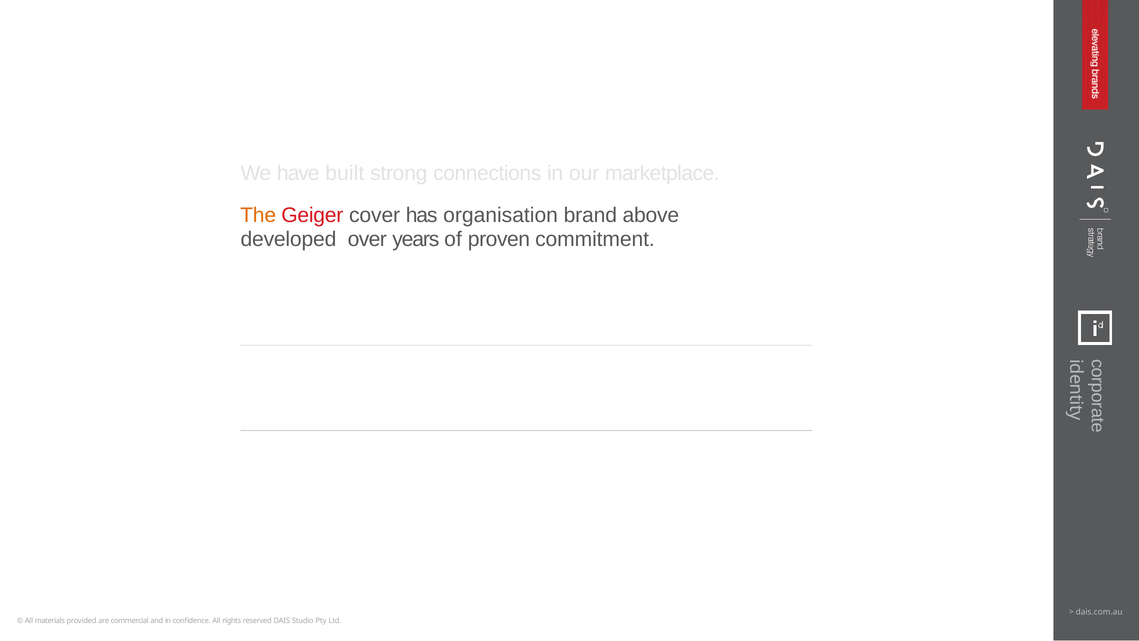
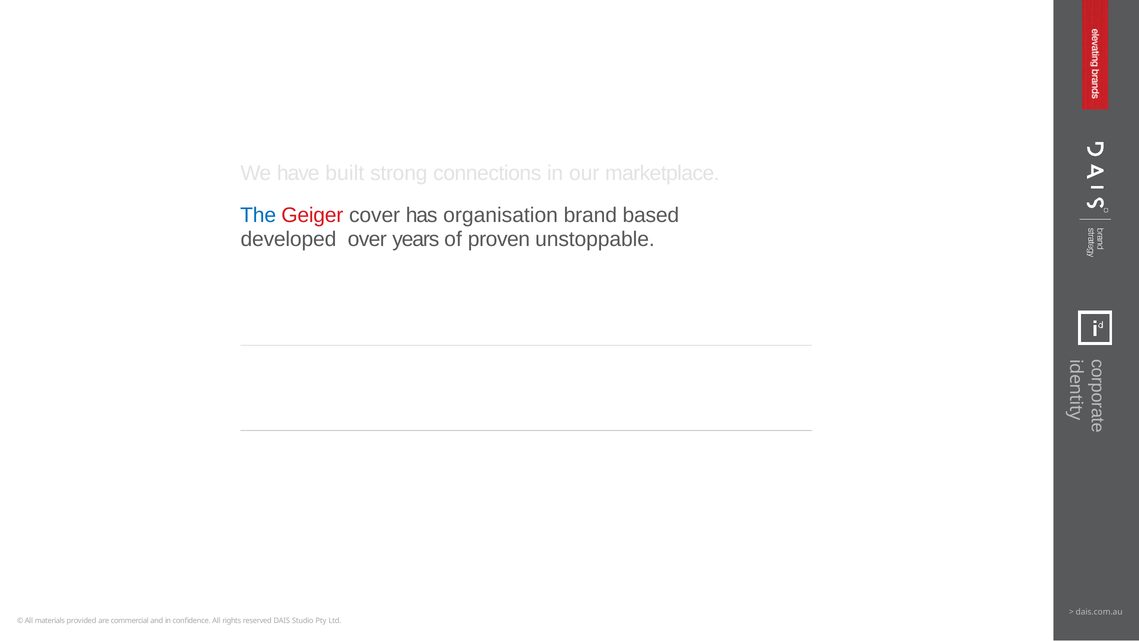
The colour: orange -> blue (258, 215)
above: above -> based (651, 215)
commitment: commitment -> unstoppable (595, 239)
